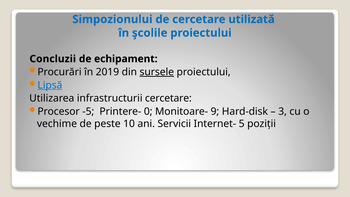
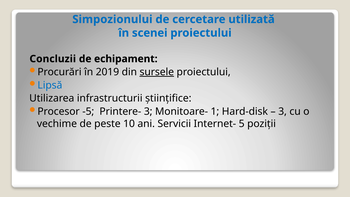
şcolile: şcolile -> scenei (150, 33)
Lipsă underline: present -> none (50, 85)
infrastructurii cercetare: cercetare -> ştiinţifice (168, 98)
Printere- 0: 0 -> 3 (148, 111)
9: 9 -> 1 (215, 111)
